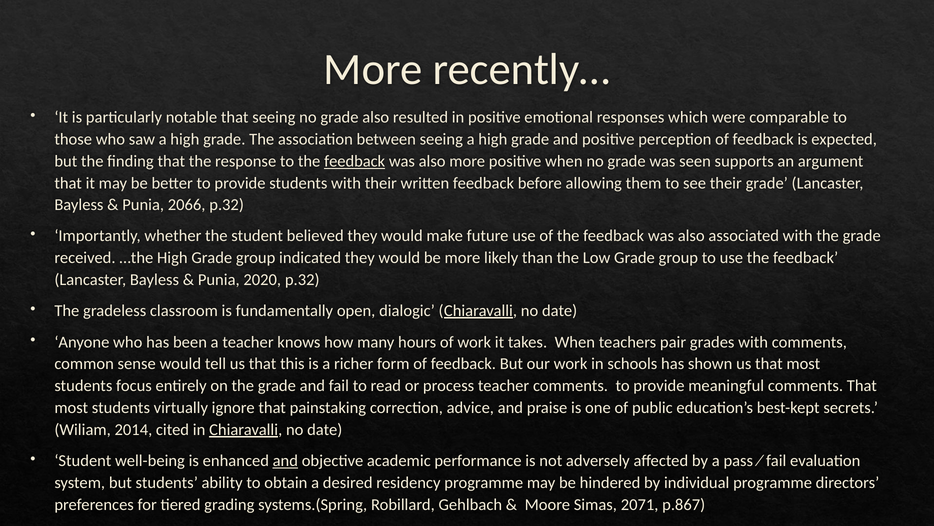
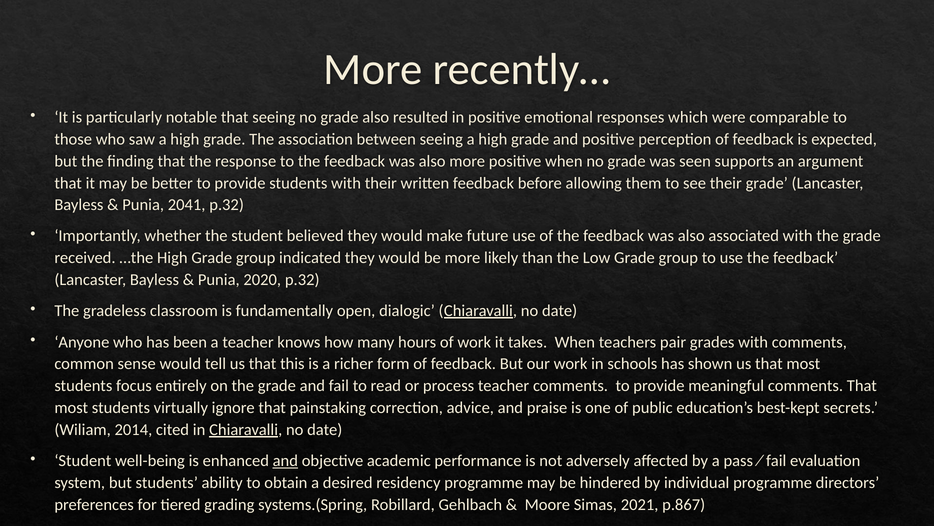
feedback underline: present -> none (355, 161)
2066: 2066 -> 2041 (187, 205)
2071: 2071 -> 2021 (640, 504)
